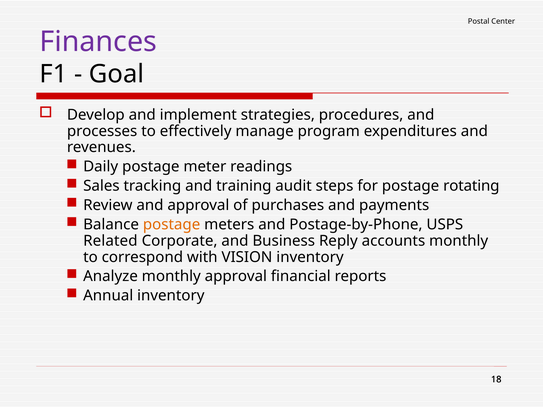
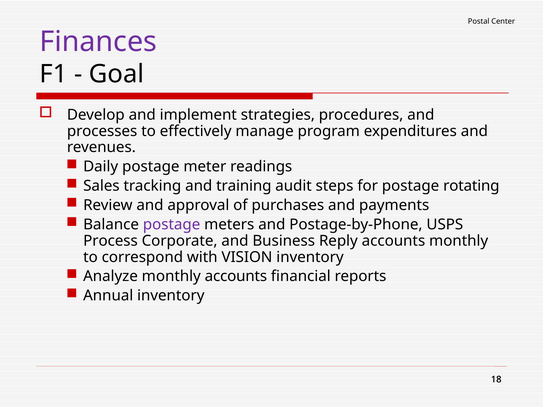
postage colour: orange -> purple (172, 225)
Related: Related -> Process (110, 241)
monthly approval: approval -> accounts (236, 277)
